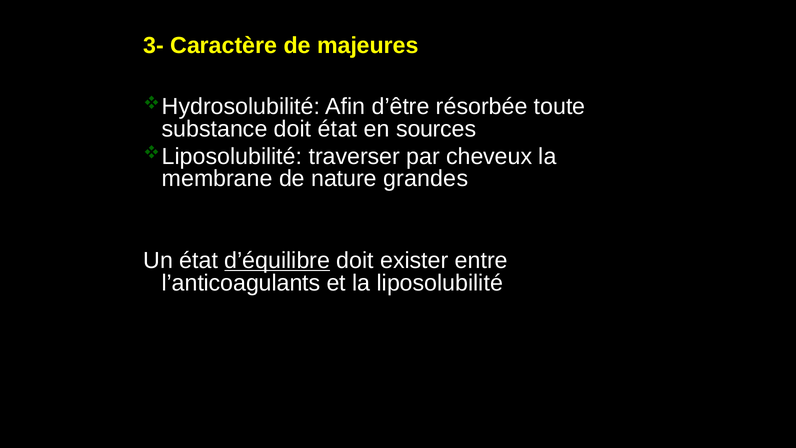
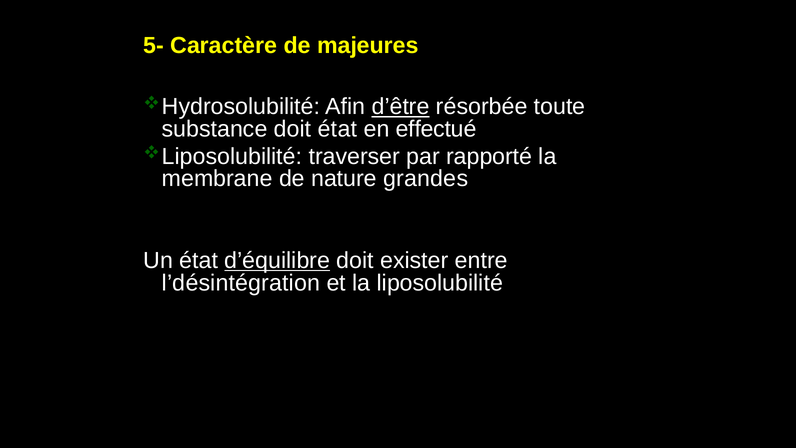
3-: 3- -> 5- (154, 46)
d’être underline: none -> present (401, 107)
sources: sources -> effectué (436, 129)
cheveux: cheveux -> rapporté (489, 156)
l’anticoagulants: l’anticoagulants -> l’désintégration (241, 283)
